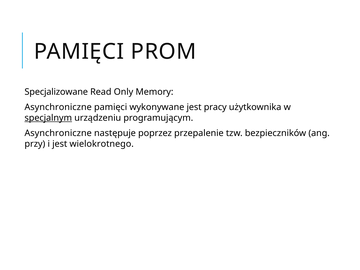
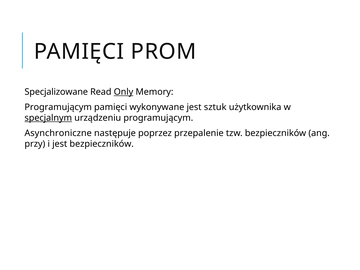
Only underline: none -> present (124, 92)
Asynchroniczne: Asynchroniczne -> Programującym (58, 107)
pracy: pracy -> sztuk (215, 107)
jest wielokrotnego: wielokrotnego -> bezpieczników (102, 144)
